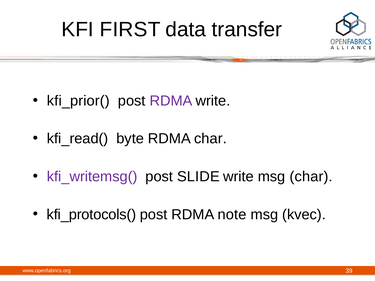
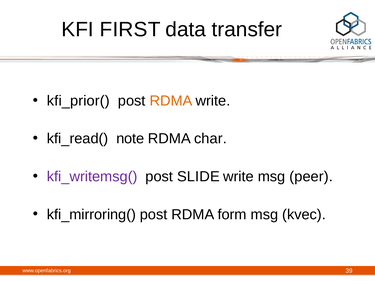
RDMA colour: purple -> orange (171, 101)
byte: byte -> note (130, 139)
msg char: char -> peer (311, 177)
kfi_protocols(: kfi_protocols( -> kfi_mirroring( (91, 215)
note: note -> form (232, 215)
